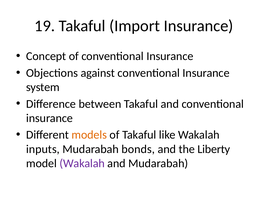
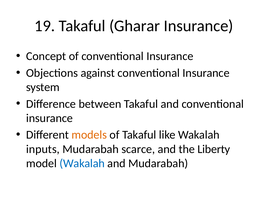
Import: Import -> Gharar (135, 26)
bonds: bonds -> scarce (138, 149)
Wakalah colour: purple -> blue (82, 163)
